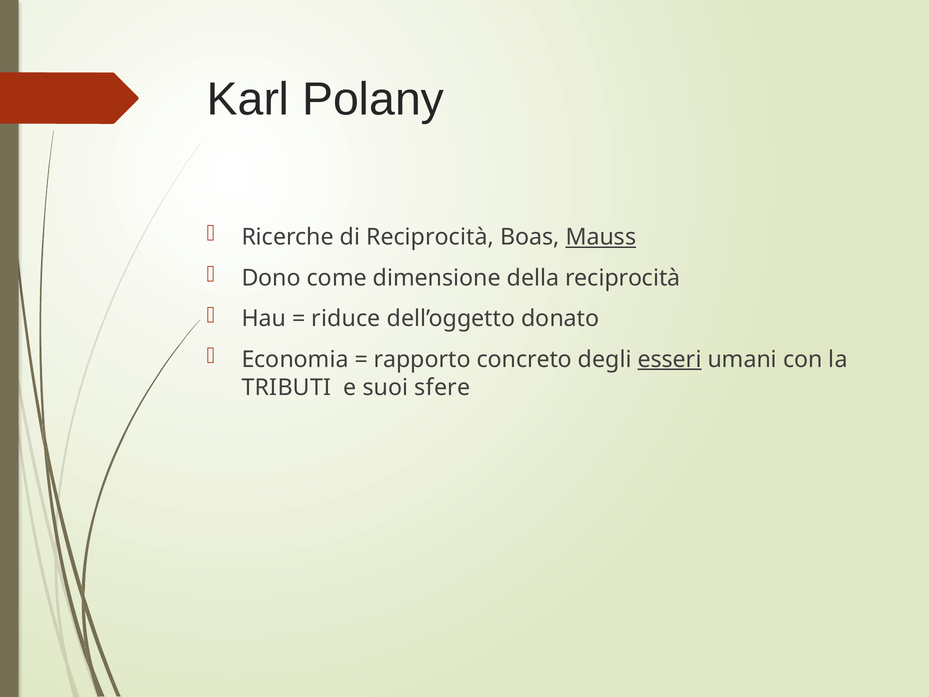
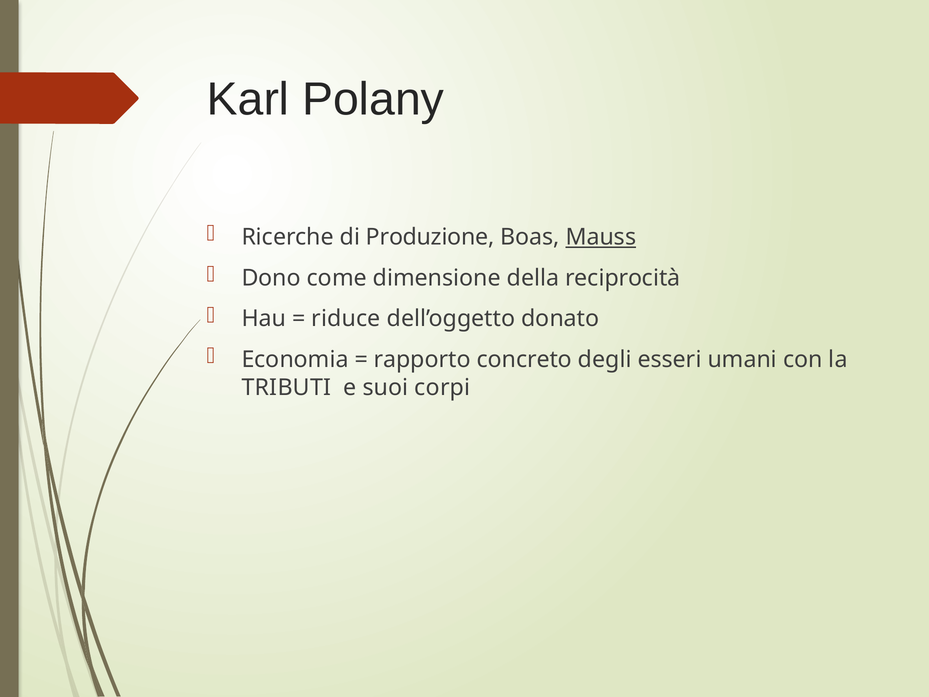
di Reciprocità: Reciprocità -> Produzione (430, 237)
esseri underline: present -> none (670, 359)
sfere: sfere -> corpi (442, 387)
